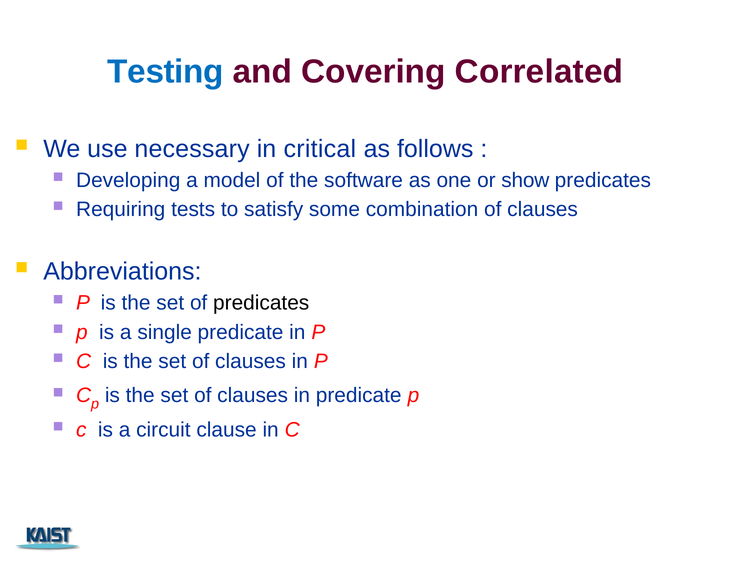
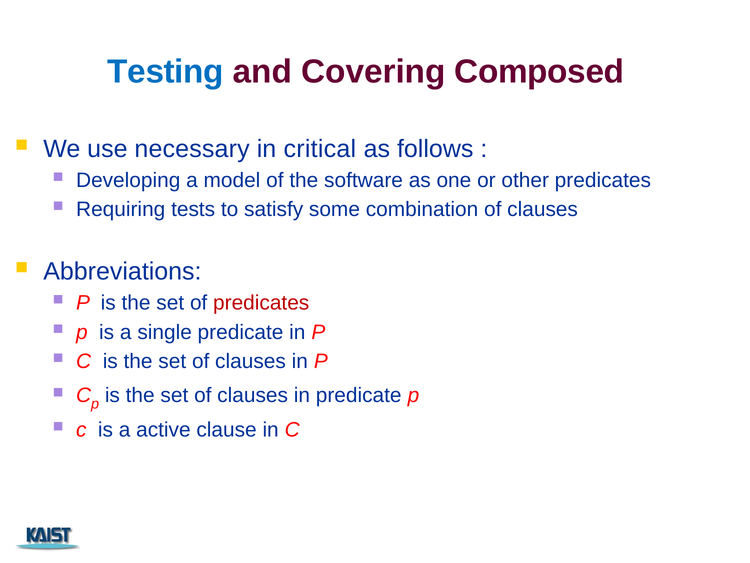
Correlated: Correlated -> Composed (539, 72)
show: show -> other (525, 180)
predicates colour: black -> red (261, 303)
circuit: circuit -> active (163, 429)
